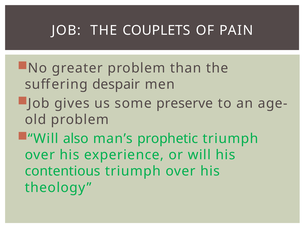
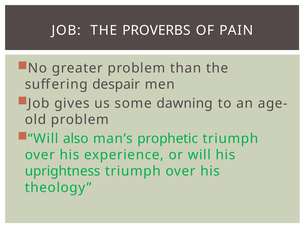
COUPLETS: COUPLETS -> PROVERBS (156, 30)
preserve: preserve -> dawning (185, 103)
contentious: contentious -> uprightness (63, 171)
